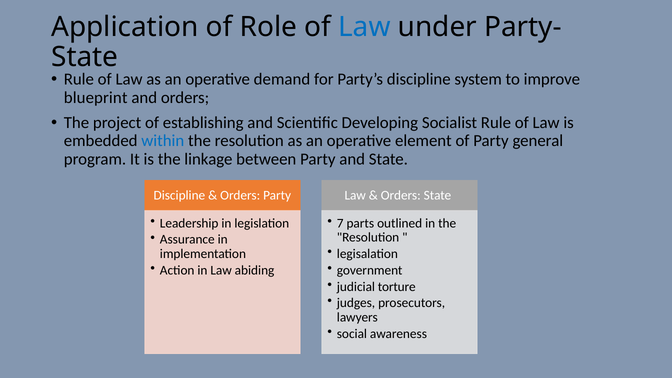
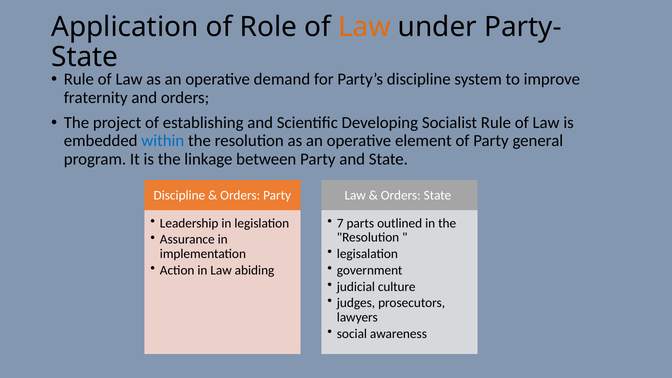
Law colour: blue -> orange (364, 27)
blueprint: blueprint -> fraternity (96, 98)
torture: torture -> culture (397, 287)
